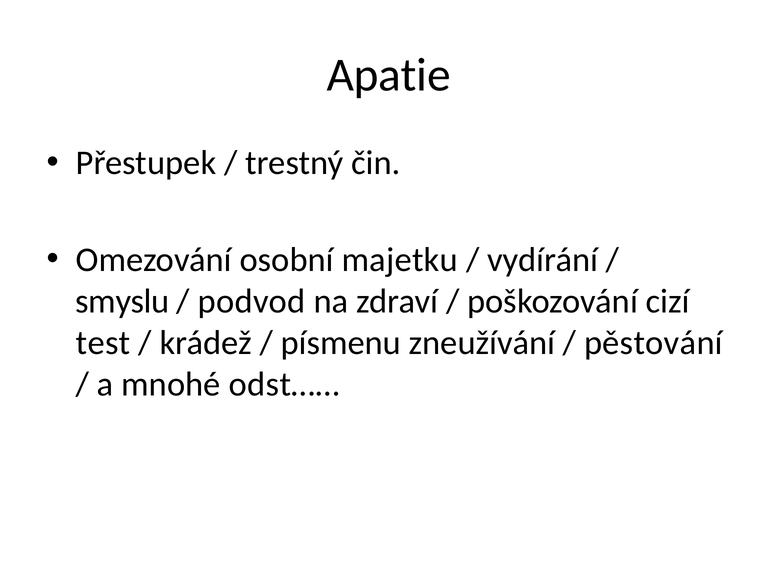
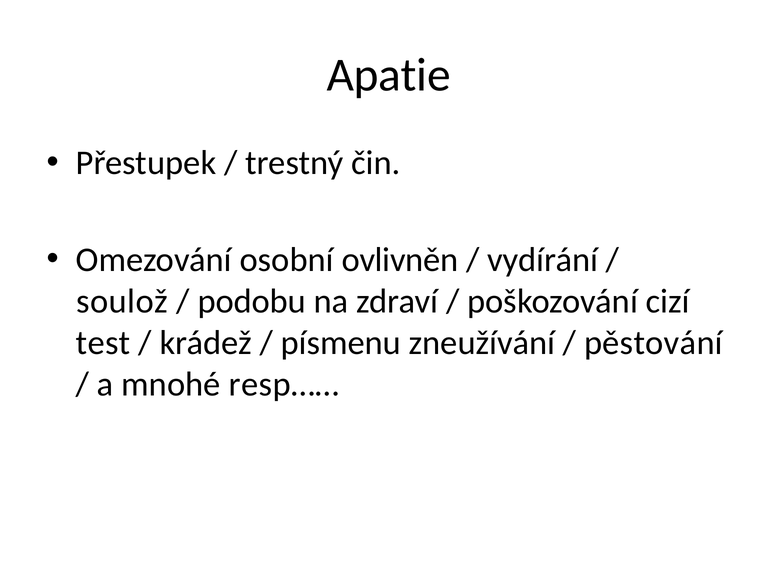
majetku: majetku -> ovlivněn (400, 260)
smyslu: smyslu -> soulož (122, 301)
podvod: podvod -> podobu (252, 301)
odst……: odst…… -> resp…… (284, 384)
